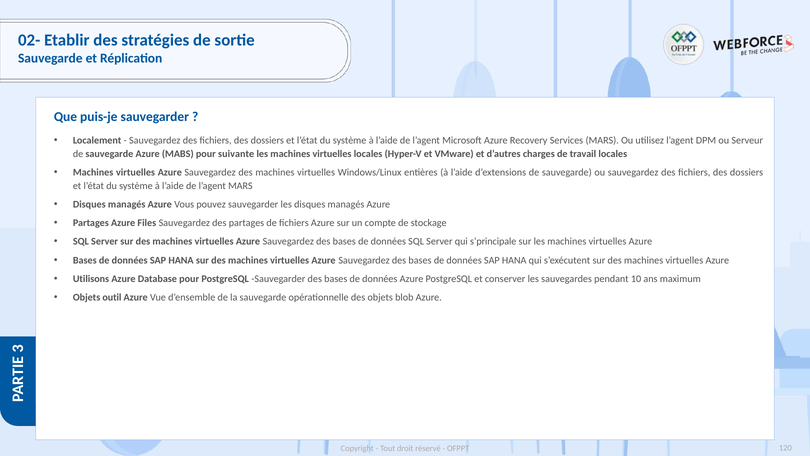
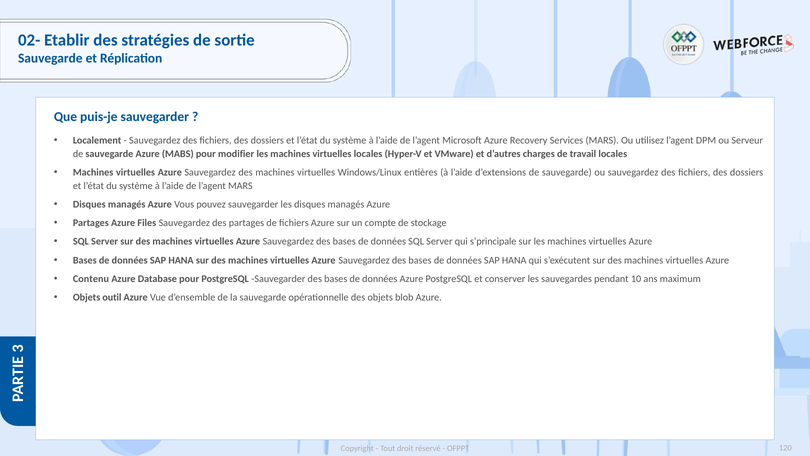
suivante: suivante -> modifier (236, 154)
Utilisons: Utilisons -> Contenu (91, 279)
